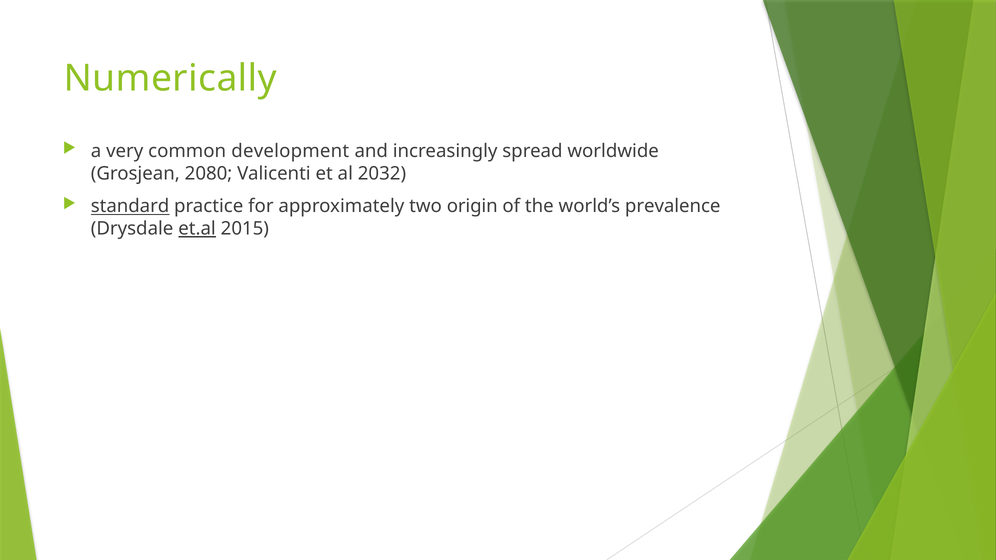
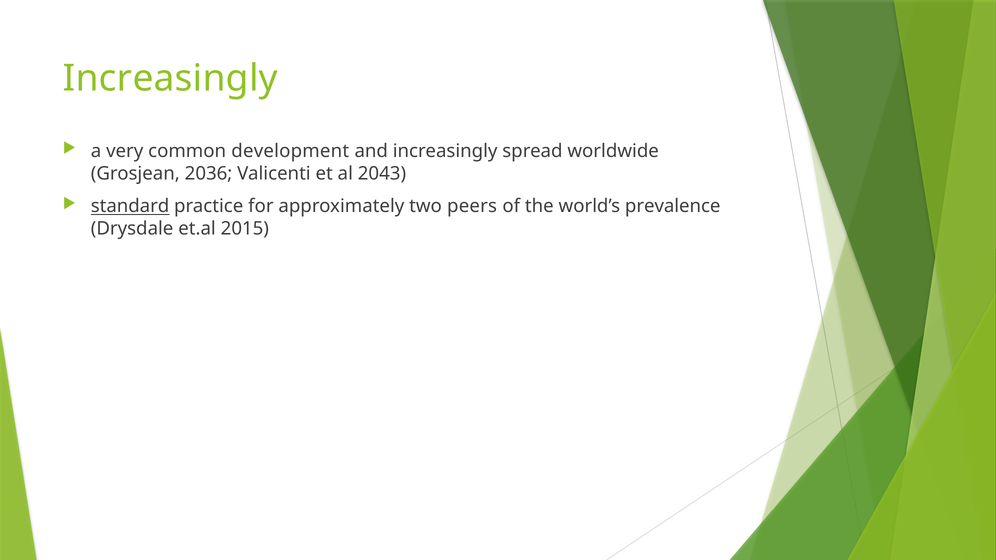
Numerically: Numerically -> Increasingly (170, 79)
2080: 2080 -> 2036 (209, 174)
2032: 2032 -> 2043 (382, 174)
origin: origin -> peers (472, 206)
et.al underline: present -> none (197, 229)
